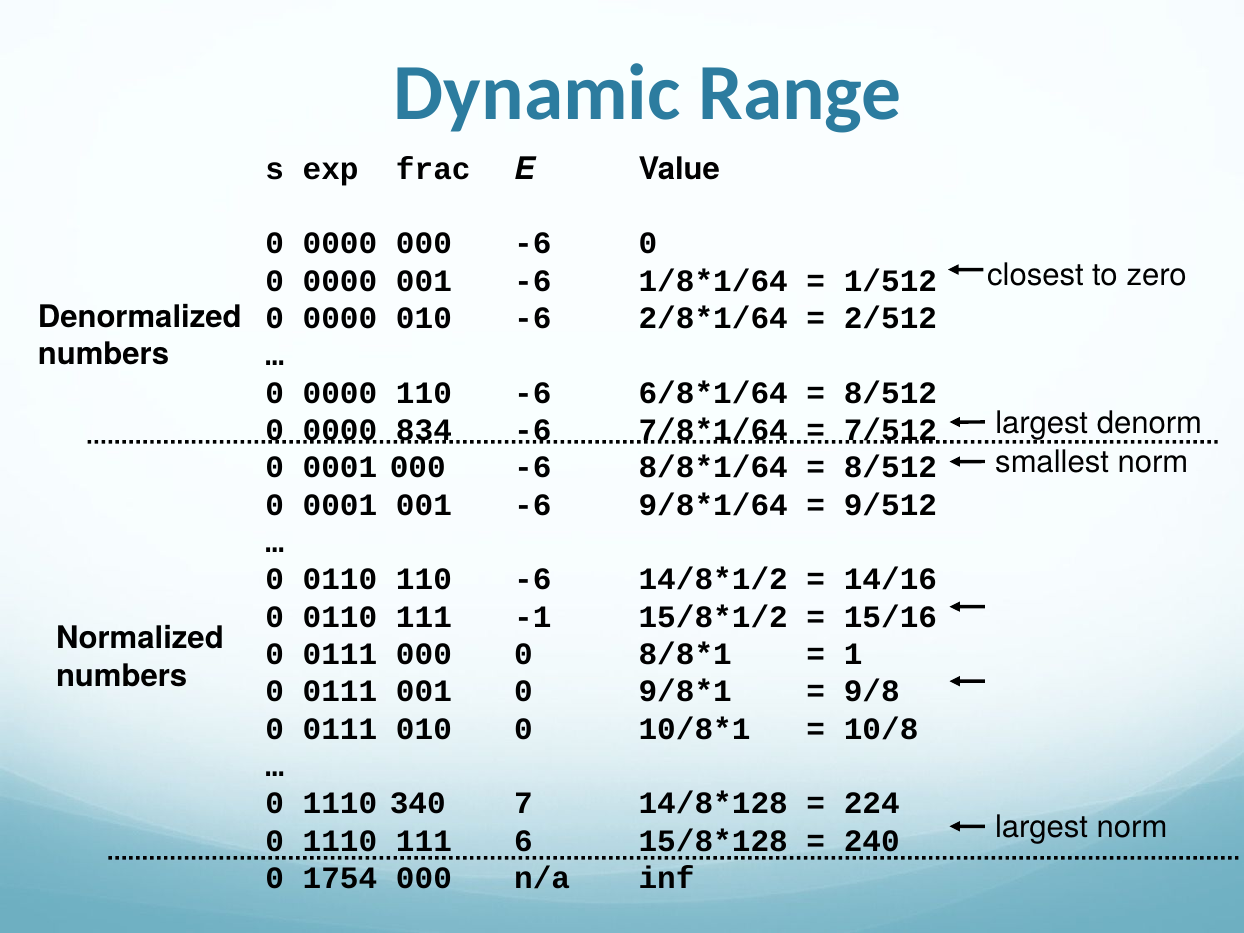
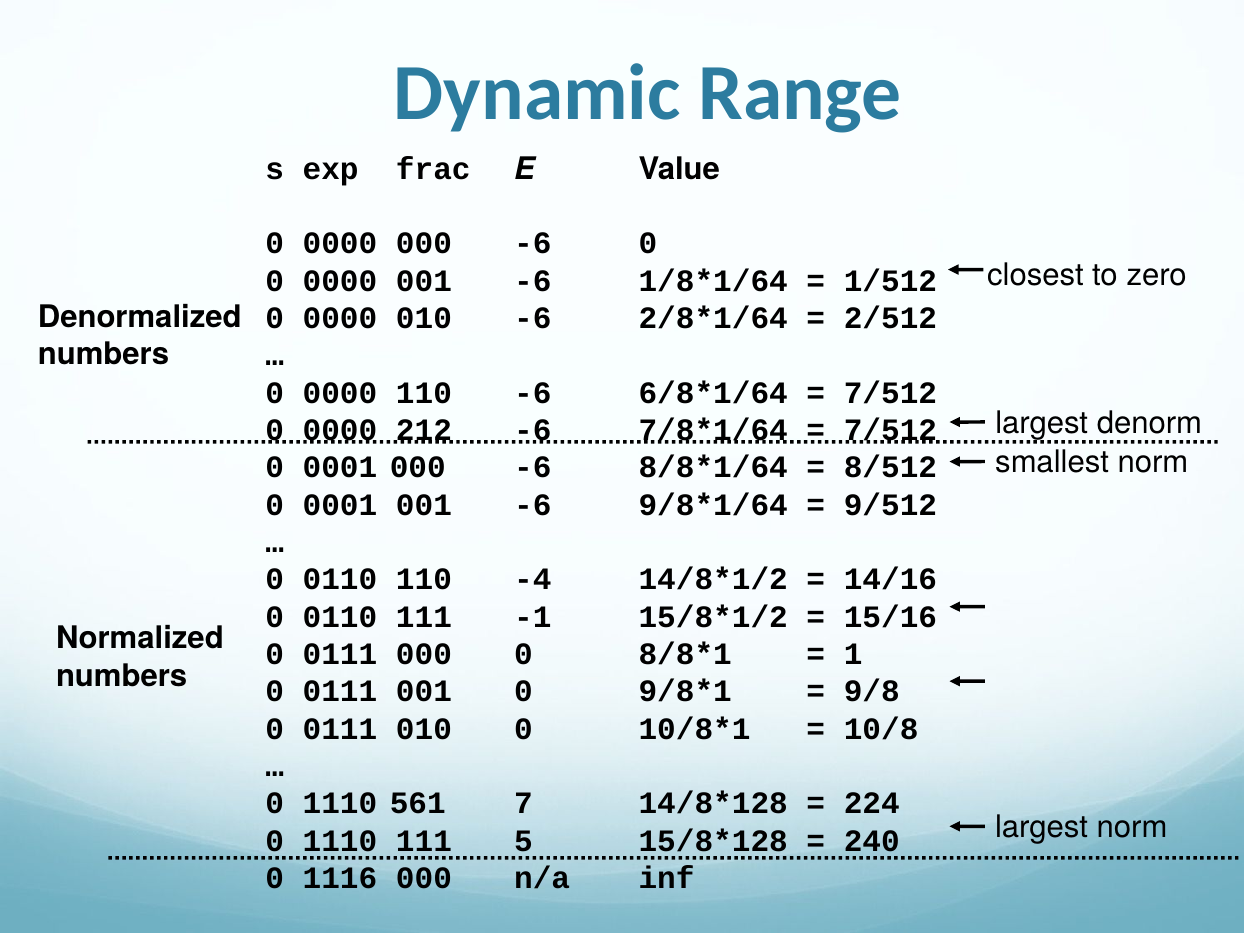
8/512: 8/512 -> 7/512 (890, 393)
834: 834 -> 212 (424, 430)
0110 110 -6: -6 -> -4 (533, 580)
340: 340 -> 561 (418, 803)
6: 6 -> 5 (523, 841)
1754: 1754 -> 1116 (340, 878)
